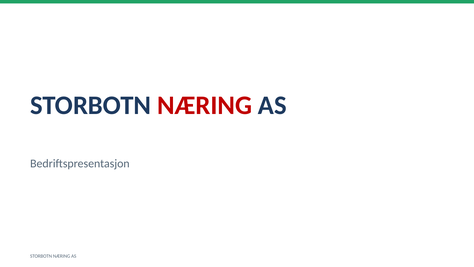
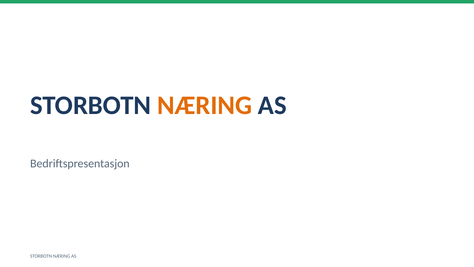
NÆRING colour: red -> orange (205, 105)
